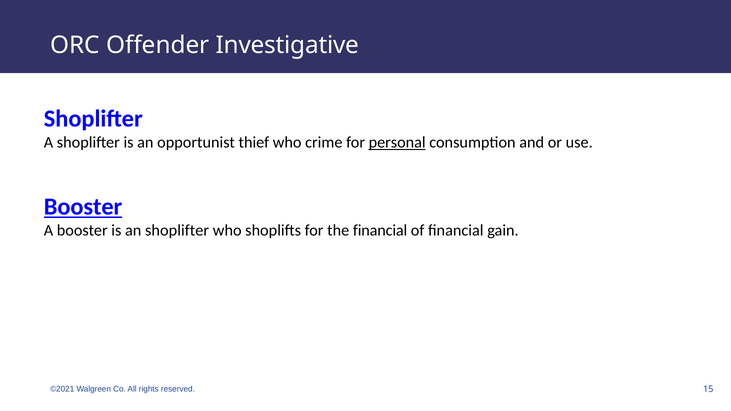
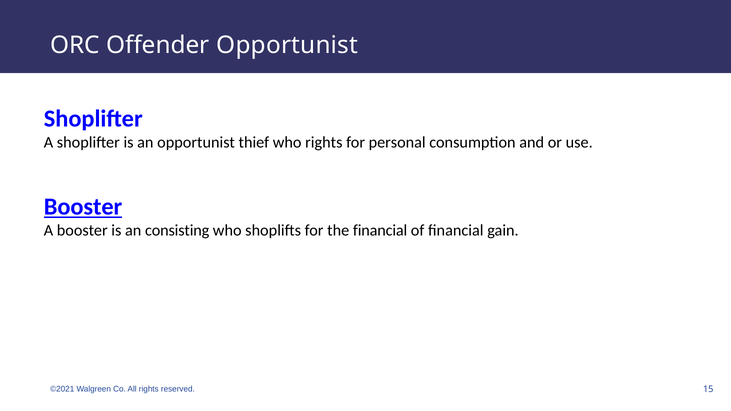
Offender Investigative: Investigative -> Opportunist (287, 45)
who crime: crime -> rights (324, 143)
personal underline: present -> none (397, 143)
an shoplifter: shoplifter -> consisting (177, 230)
